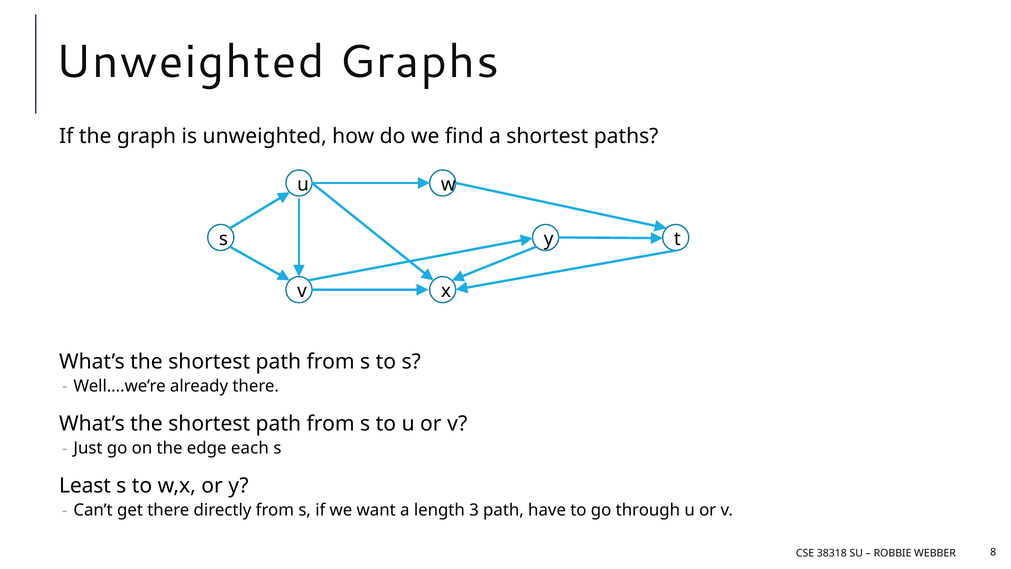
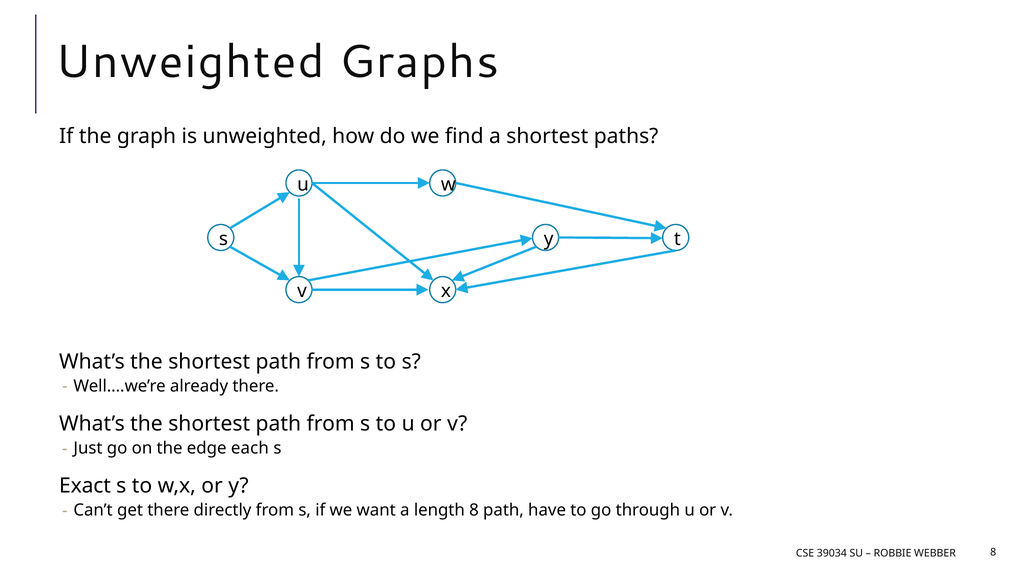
Least: Least -> Exact (85, 485)
length 3: 3 -> 8 (474, 510)
38318: 38318 -> 39034 (832, 553)
